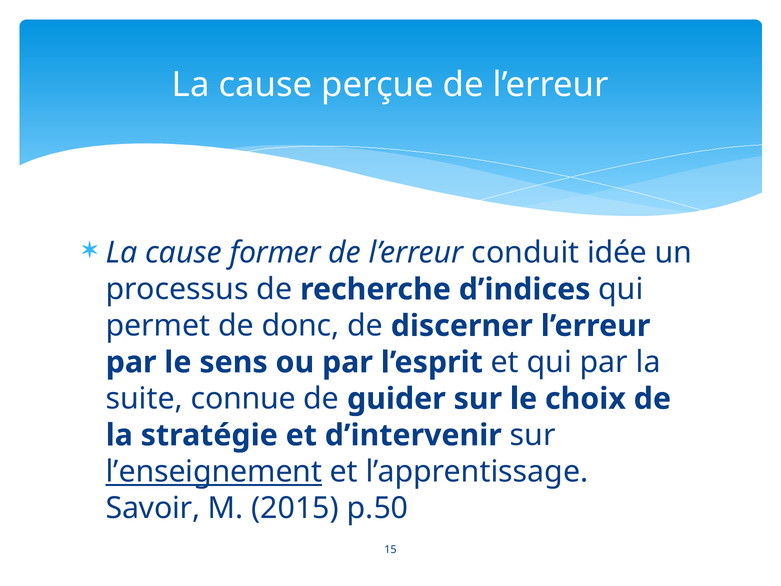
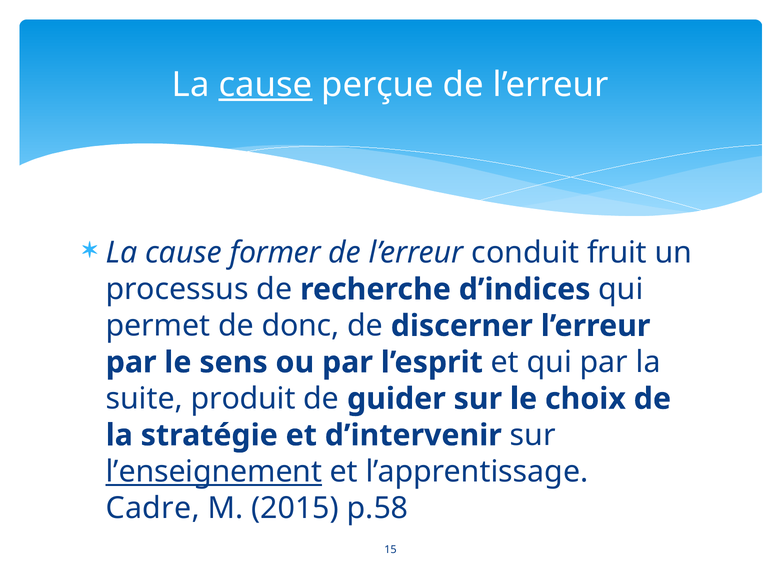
cause underline: none -> present (266, 85)
idée: idée -> fruit (617, 253)
connue: connue -> produit (243, 399)
Savoir: Savoir -> Cadre (153, 508)
p.50: p.50 -> p.58 (378, 508)
